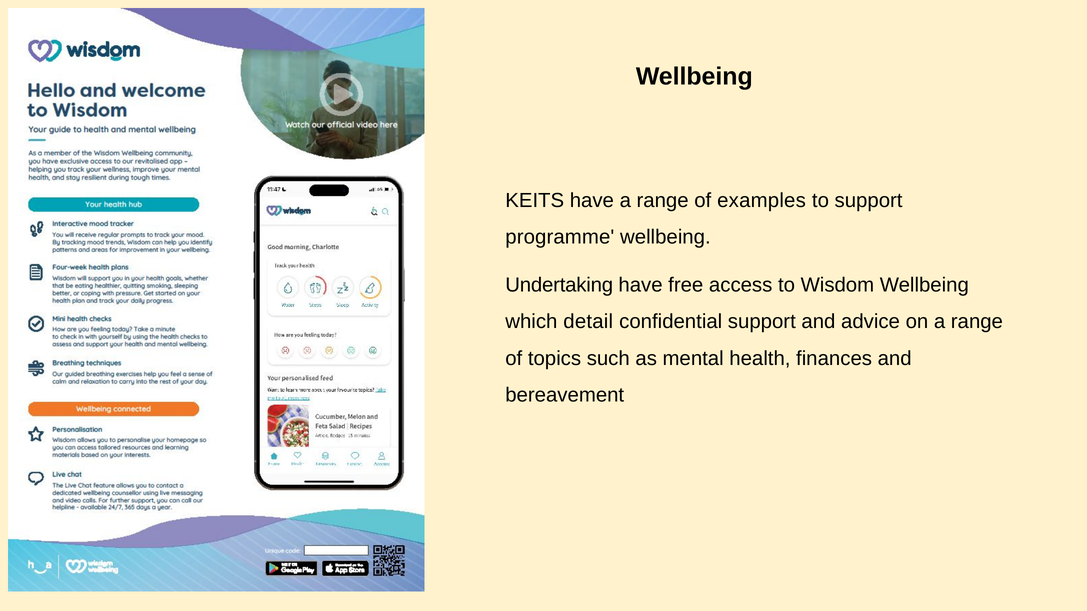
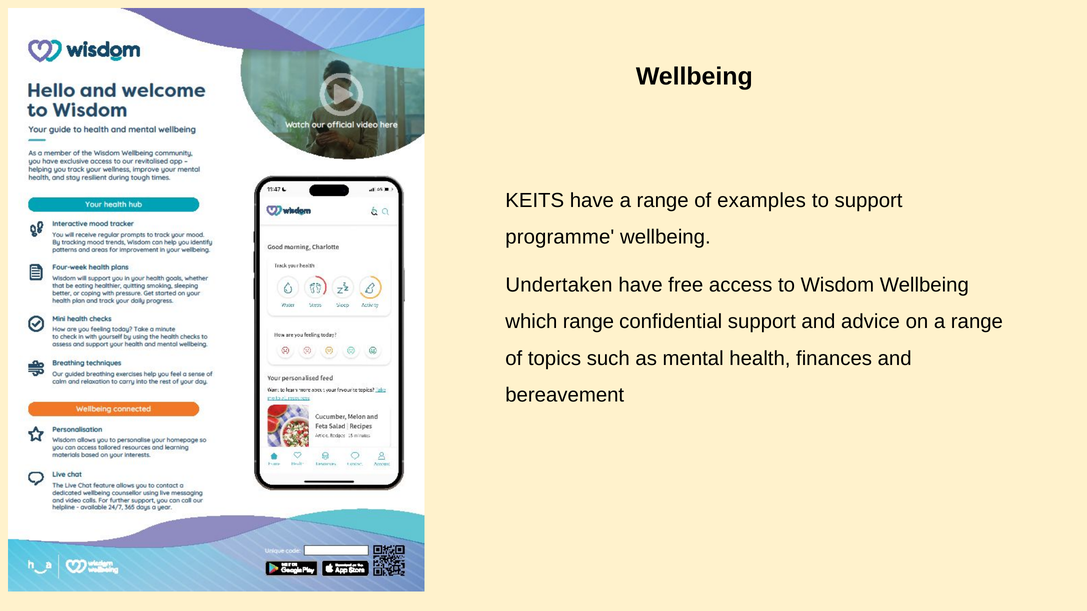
Undertaking: Undertaking -> Undertaken (559, 285)
which detail: detail -> range (588, 322)
